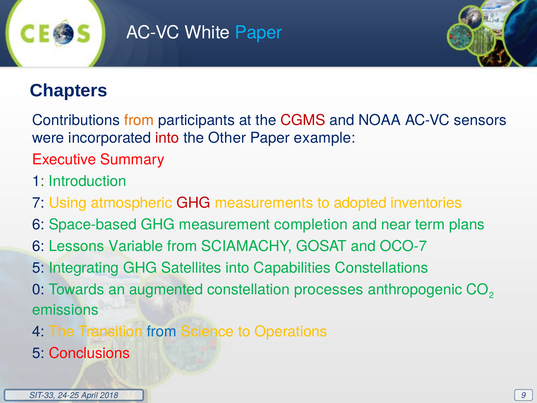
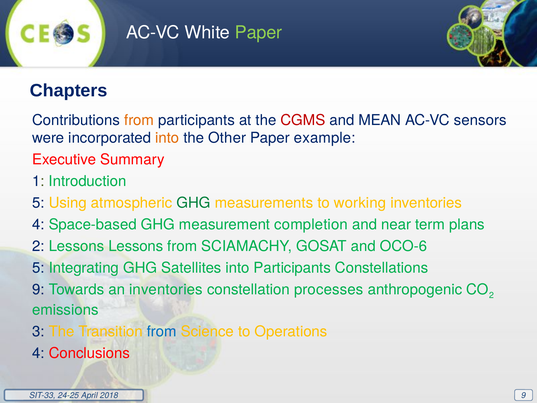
Paper colour: light blue -> light green (259, 33)
NOAA: NOAA -> MEAN (380, 120)
into colour: red -> orange (167, 138)
7: 7 -> 5 (38, 203)
GHG colour: red -> green (193, 203)
adopted: adopted -> working (360, 203)
6: 6 -> 4 (38, 224)
6: 6 -> 2 (38, 246)
Lessons Variable: Variable -> Lessons (136, 246)
OCO-7: OCO-7 -> OCO-6 (404, 246)
into Capabilities: Capabilities -> Participants (292, 268)
0: 0 -> 9 (38, 289)
an augmented: augmented -> inventories (166, 289)
4: 4 -> 3 (38, 331)
5: 5 -> 4 (38, 353)
